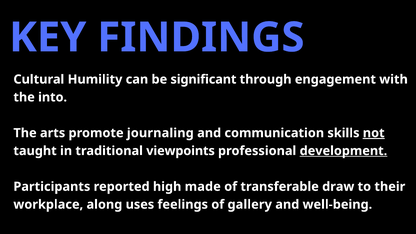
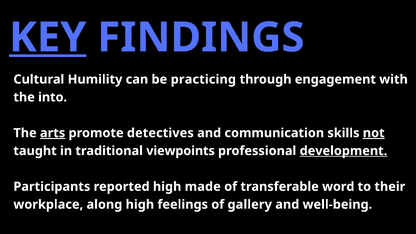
KEY underline: none -> present (48, 38)
significant: significant -> practicing (203, 79)
arts underline: none -> present (53, 133)
journaling: journaling -> detectives (160, 133)
draw: draw -> word (338, 187)
along uses: uses -> high (140, 204)
